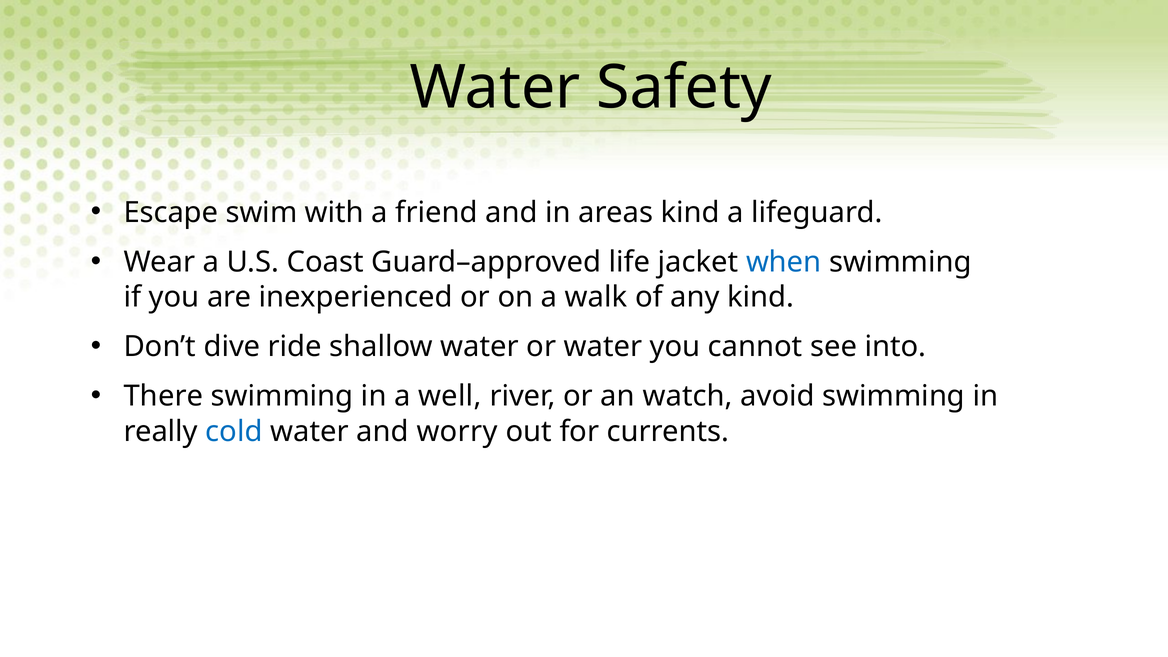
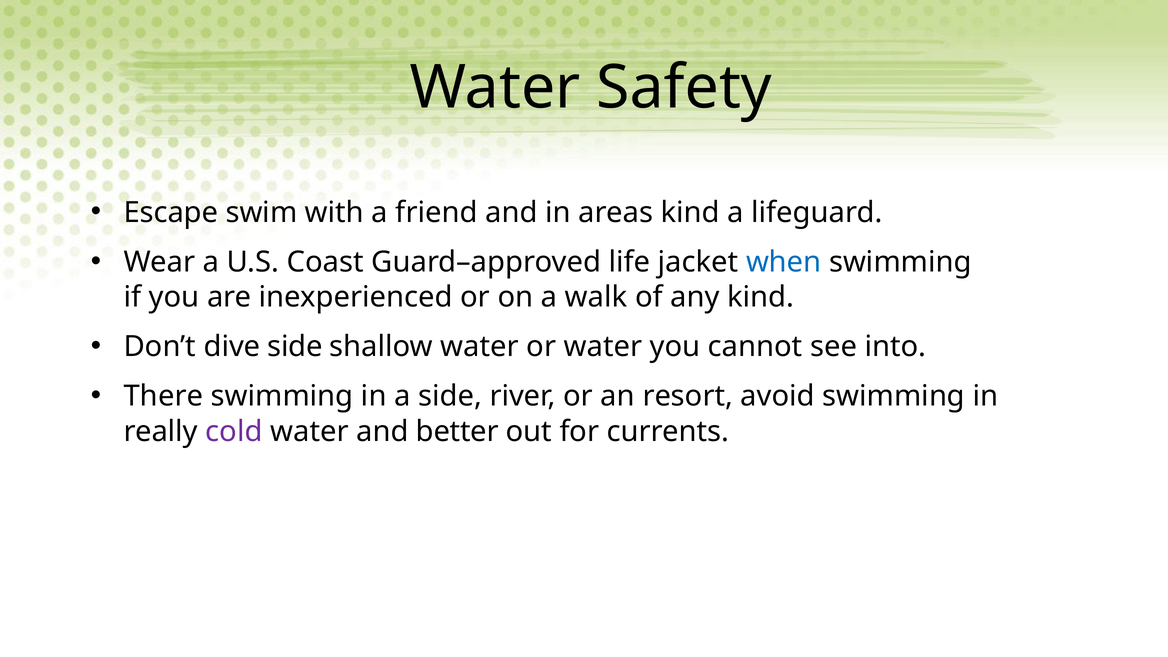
dive ride: ride -> side (295, 347)
a well: well -> side (450, 396)
watch: watch -> resort (688, 396)
cold colour: blue -> purple (234, 431)
worry: worry -> better (457, 431)
